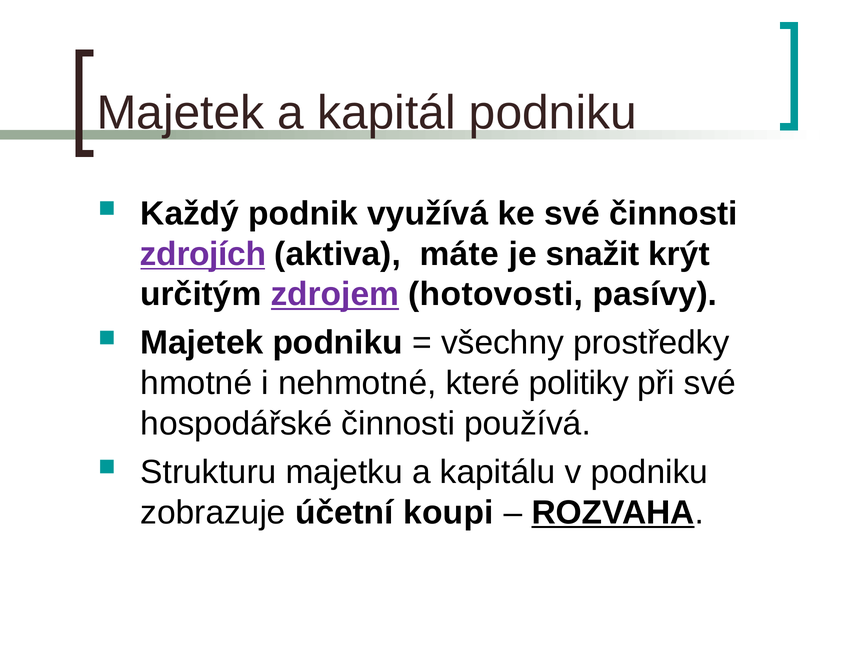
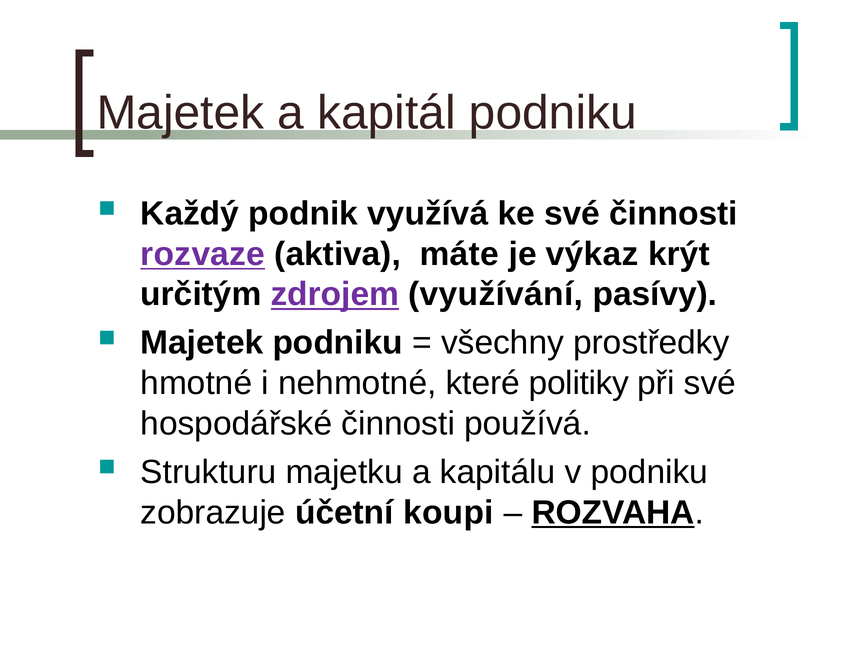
zdrojích: zdrojích -> rozvaze (203, 254)
snažit: snažit -> výkaz (592, 254)
hotovosti: hotovosti -> využívání (496, 294)
